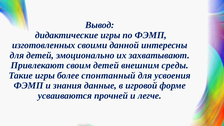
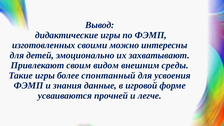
данной: данной -> можно (124, 45)
своим детей: детей -> видом (106, 65)
